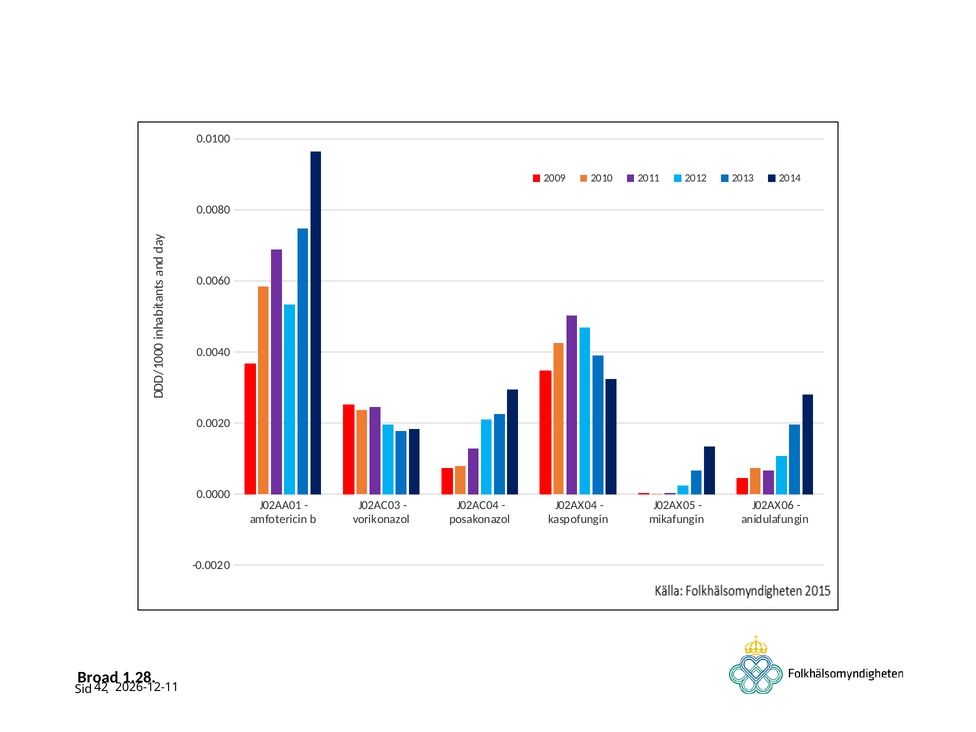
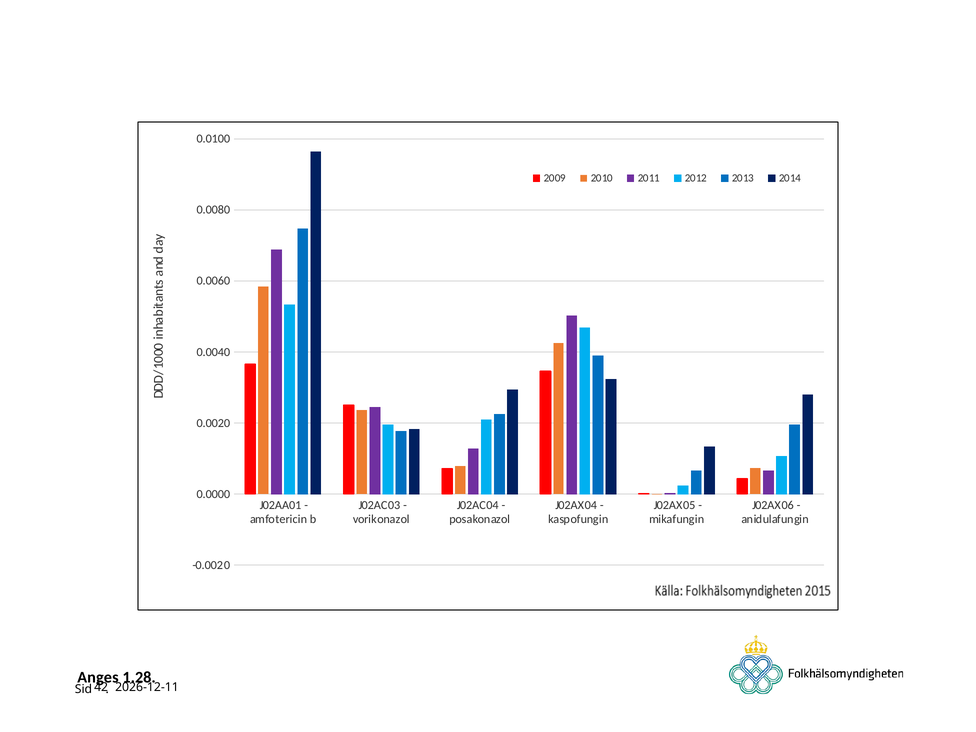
Broad: Broad -> Anges (98, 677)
